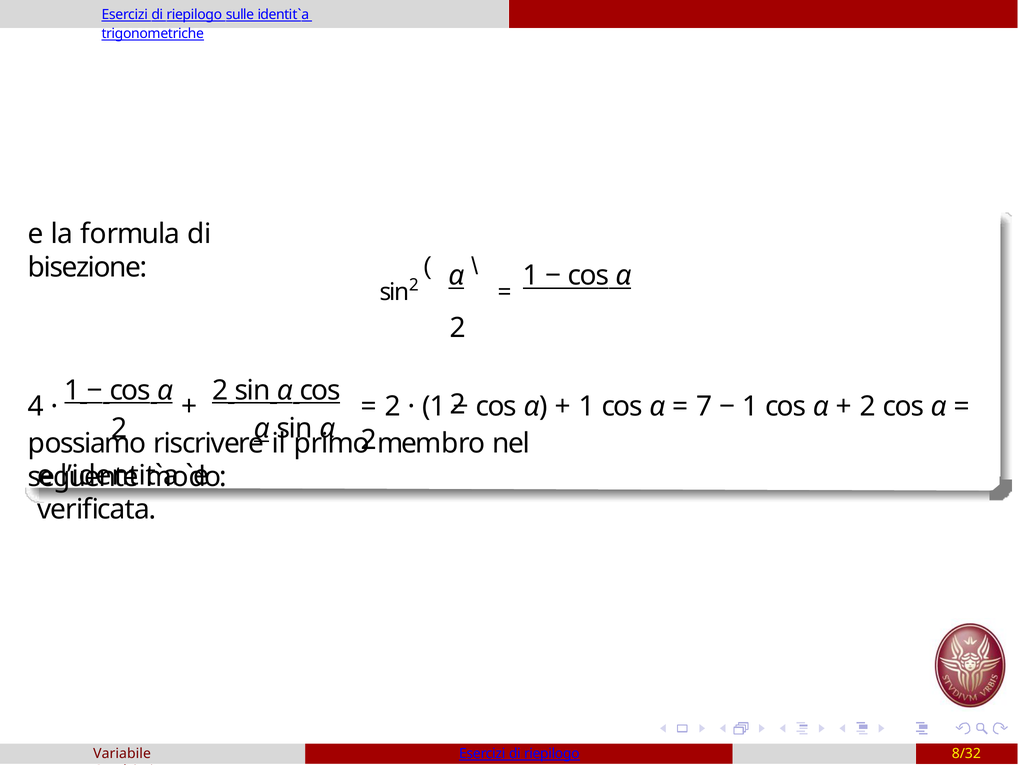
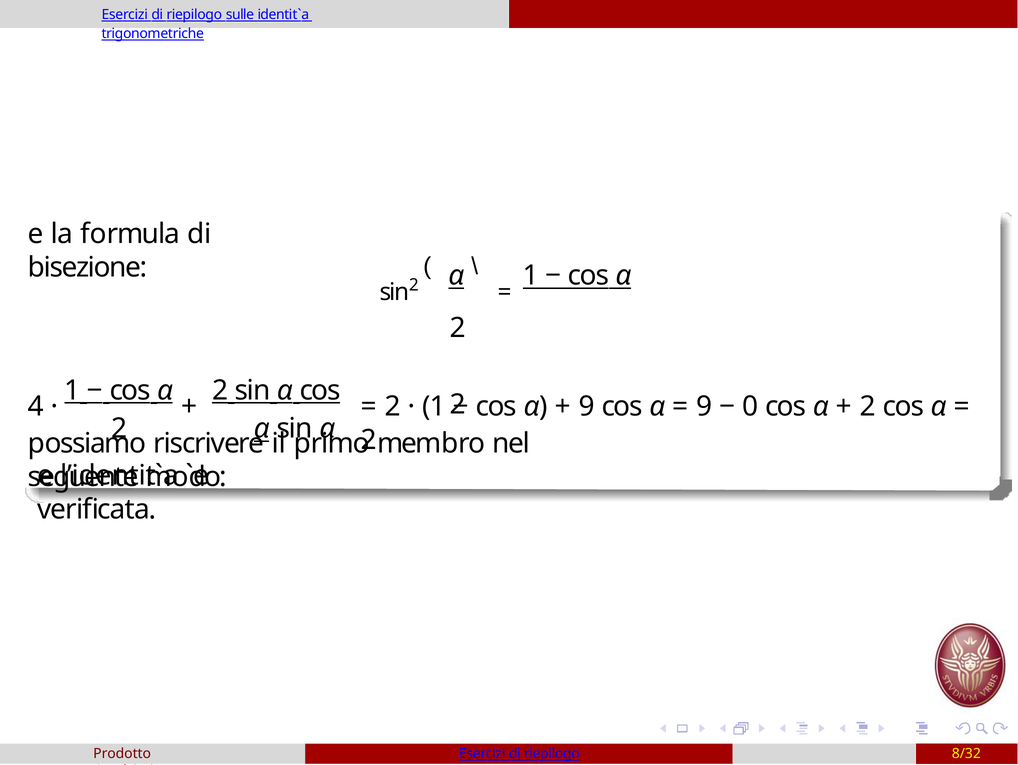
1: 1 -> 9 (587, 406)
7: 7 -> 9 (704, 406)
1: 1 -> 0 (750, 406)
Variabile: Variabile -> Prodotto (122, 753)
